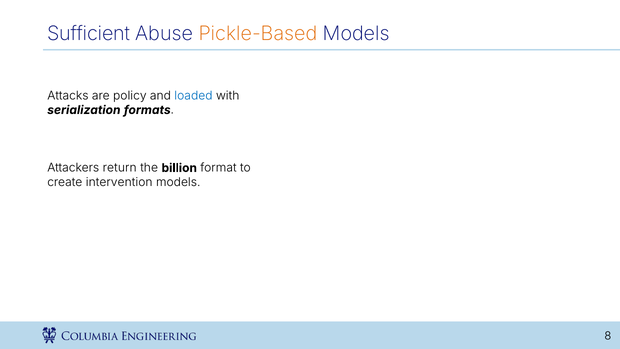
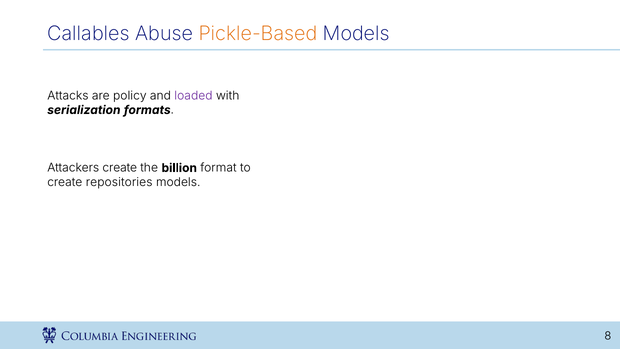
Sufficient: Sufficient -> Callables (88, 34)
loaded colour: blue -> purple (193, 95)
Attackers return: return -> create (120, 168)
intervention: intervention -> repositories (119, 182)
